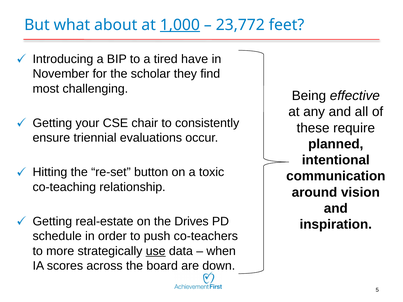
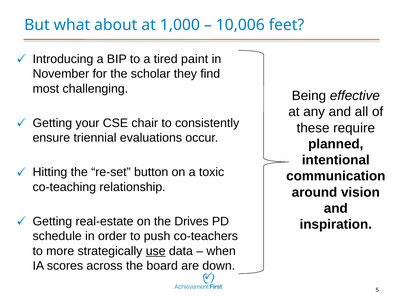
1,000 underline: present -> none (180, 25)
23,772: 23,772 -> 10,006 (240, 25)
have: have -> paint (195, 59)
